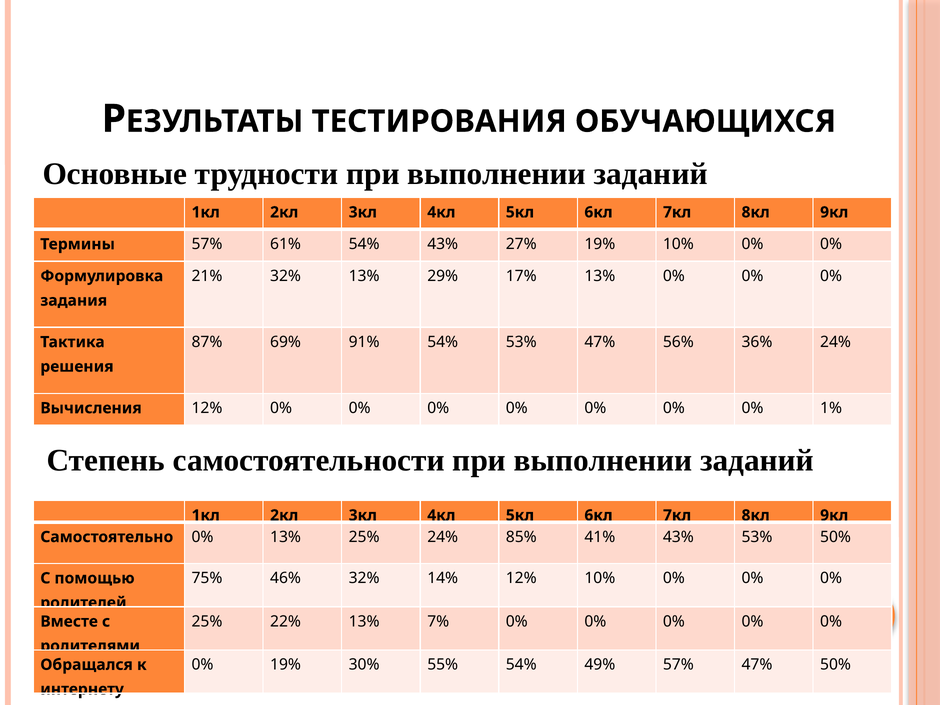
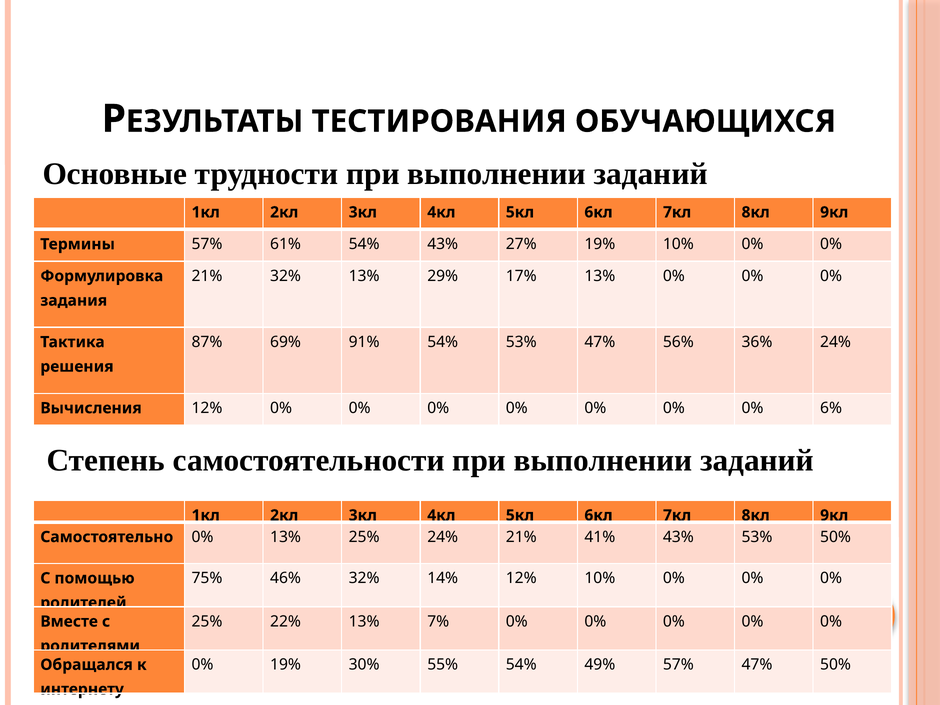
1%: 1% -> 6% (831, 408)
24% 85%: 85% -> 21% (521, 537)
